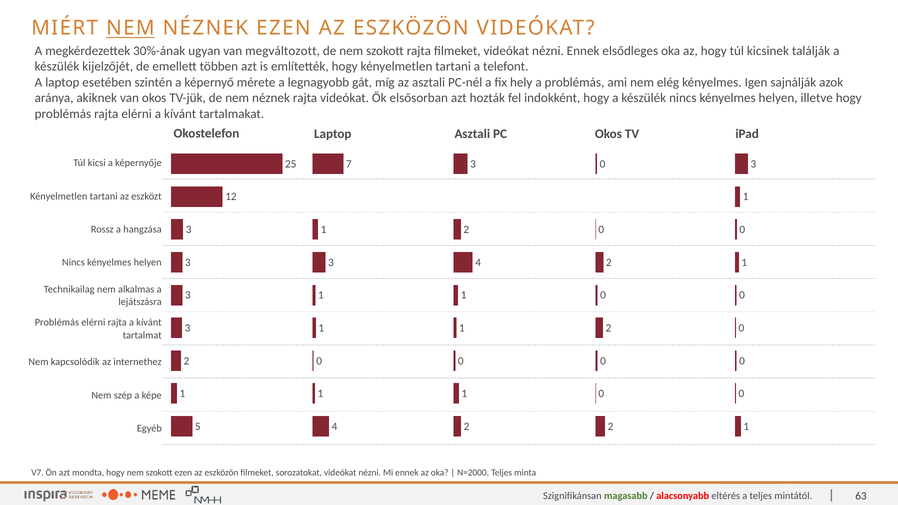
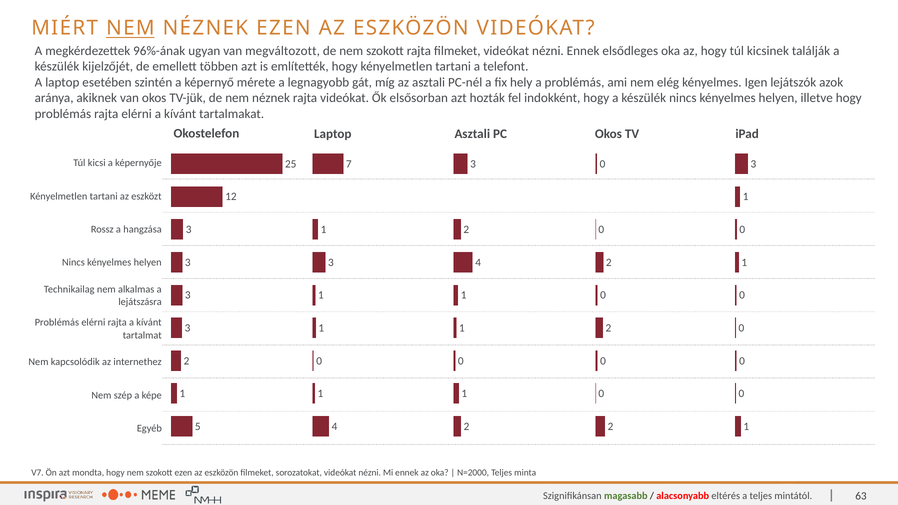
30%-ának: 30%-ának -> 96%-ának (159, 51)
sajnálják: sajnálják -> lejátszók (793, 82)
